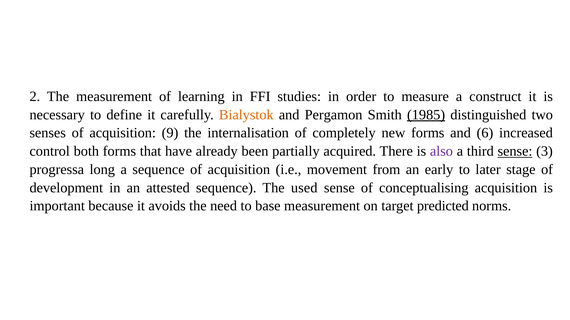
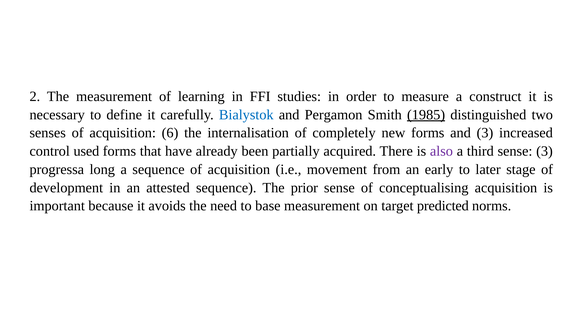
Bialystok colour: orange -> blue (246, 115)
9: 9 -> 6 (170, 133)
and 6: 6 -> 3 (485, 133)
both: both -> used (86, 151)
sense underline: present -> none (515, 151)
used: used -> prior (304, 188)
